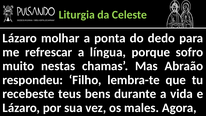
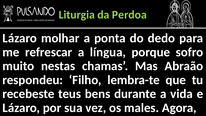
Celeste: Celeste -> Perdoa (129, 15)
